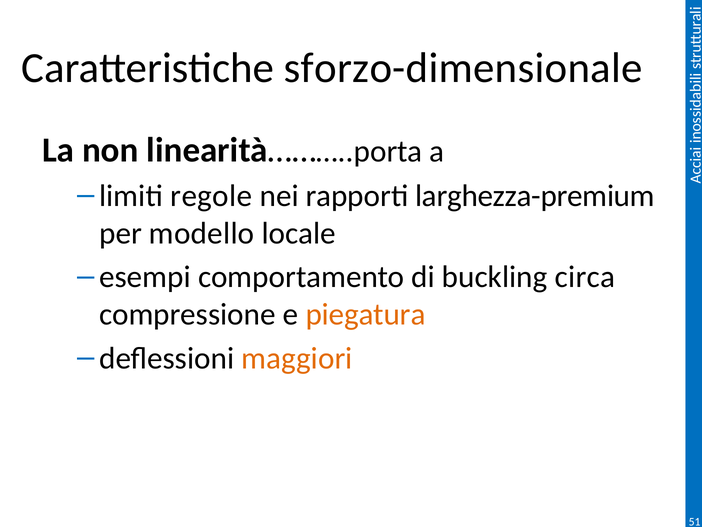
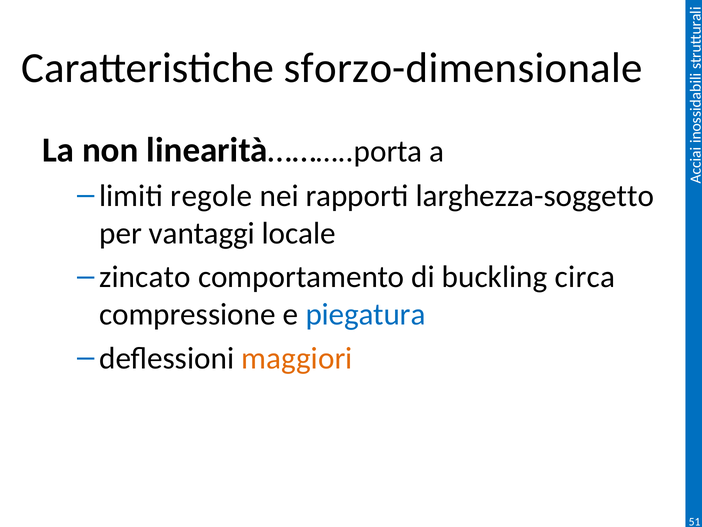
larghezza-premium: larghezza-premium -> larghezza-soggetto (535, 196)
modello: modello -> vantaggi (202, 233)
esempi: esempi -> zincato (145, 277)
piegatura colour: orange -> blue (366, 314)
